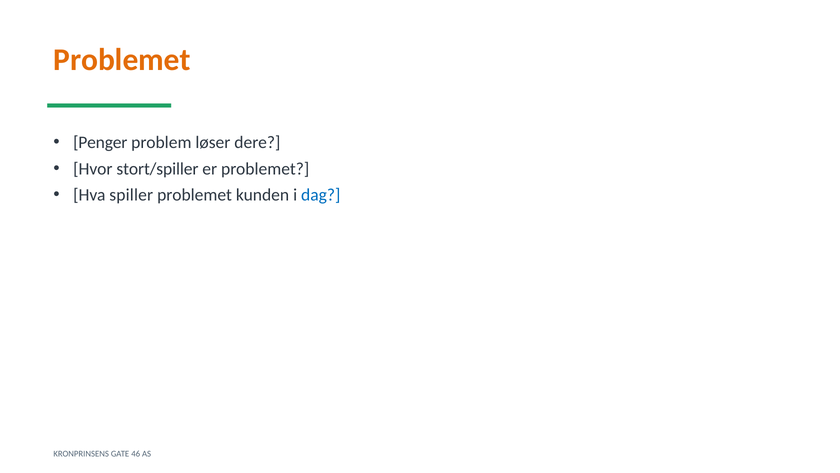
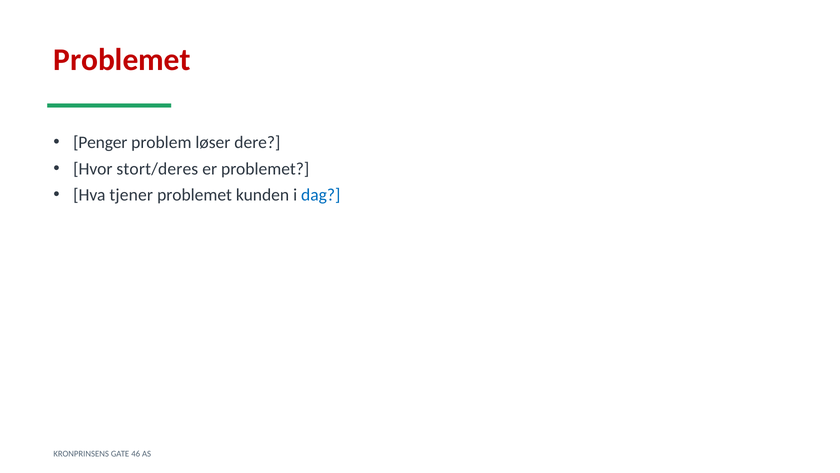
Problemet colour: orange -> red (122, 60)
stort/spiller: stort/spiller -> stort/deres (157, 169)
spiller: spiller -> tjener (131, 195)
